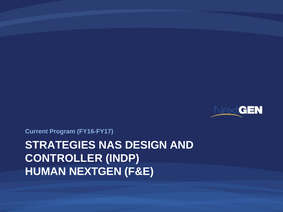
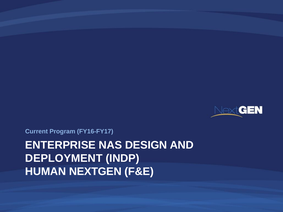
STRATEGIES: STRATEGIES -> ENTERPRISE (60, 145)
CONTROLLER: CONTROLLER -> DEPLOYMENT (64, 158)
